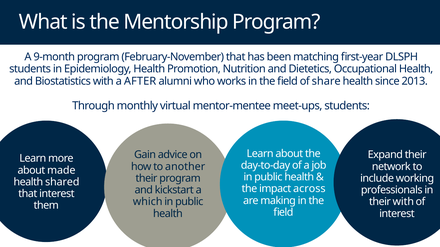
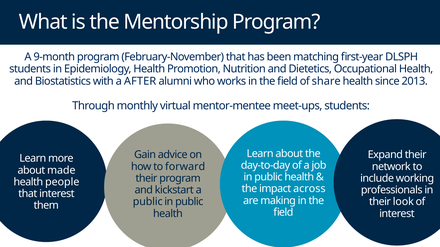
another: another -> forward (185, 167)
shared: shared -> people (62, 182)
which: which -> public (148, 202)
their with: with -> look (403, 202)
